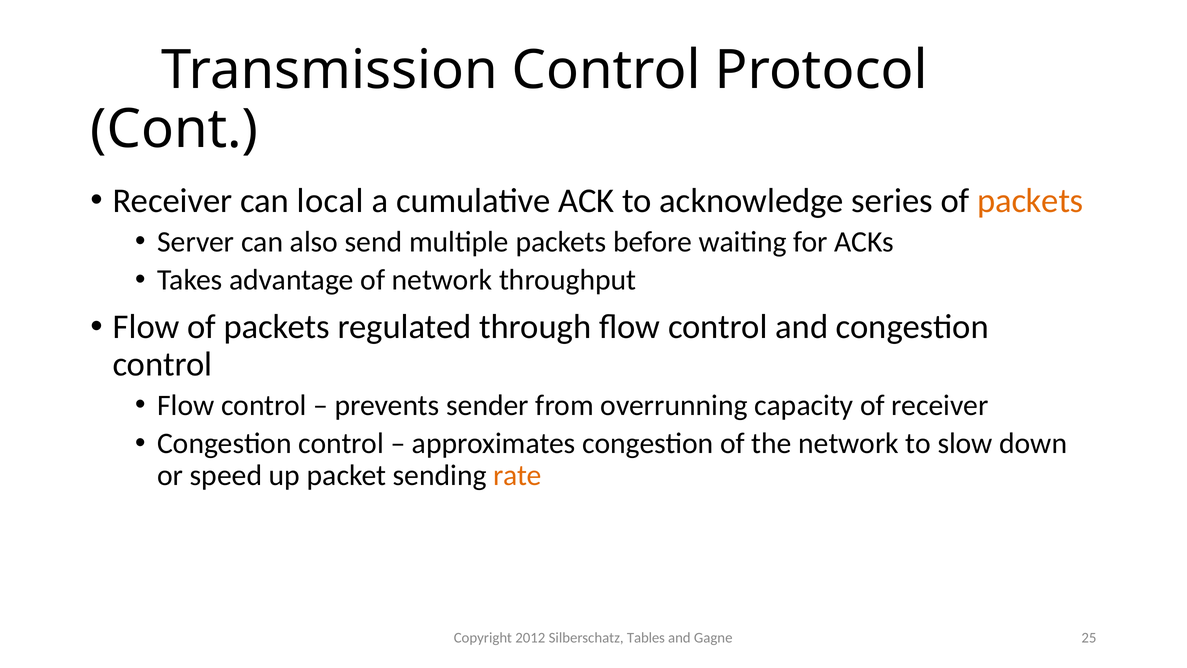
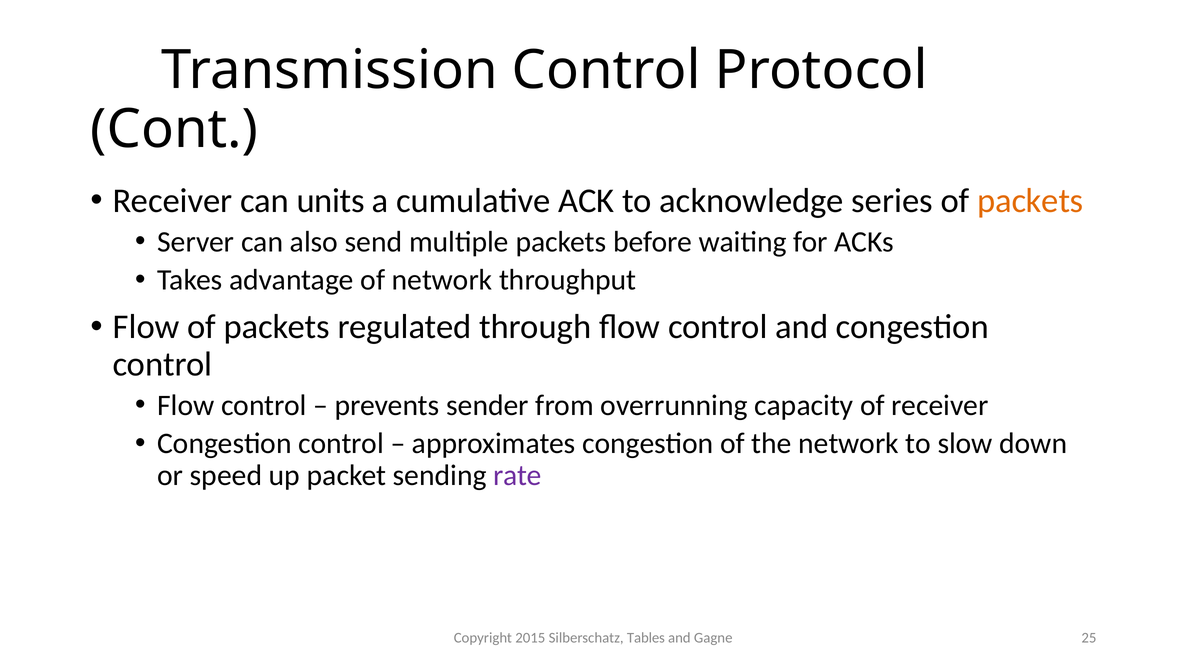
local: local -> units (331, 201)
rate colour: orange -> purple (518, 475)
2012: 2012 -> 2015 (530, 637)
